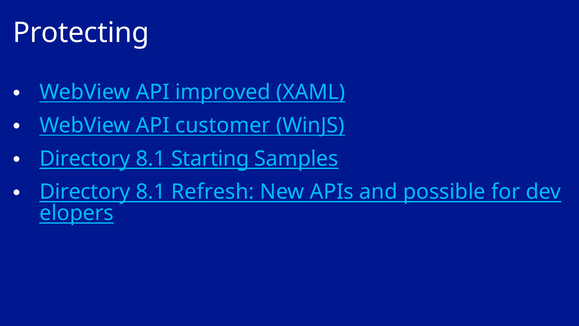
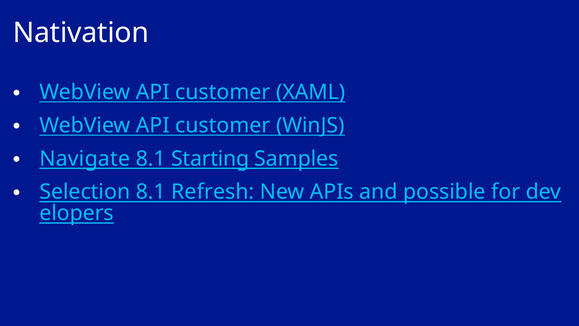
Protecting: Protecting -> Nativation (81, 33)
improved: improved -> customer (223, 92)
Directory: Directory -> Navigate (85, 158)
Directory: Directory -> Selection (85, 192)
